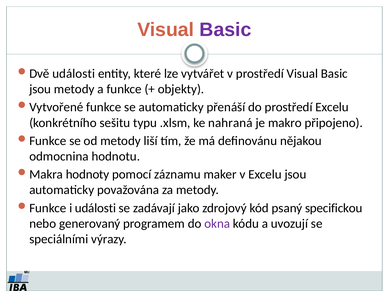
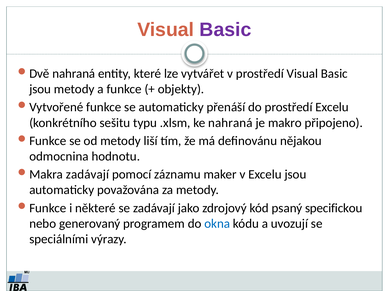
události: události -> nahraná (74, 74)
hodnoty: hodnoty -> zadávají (87, 175)
i události: události -> některé (95, 209)
okna colour: purple -> blue (217, 224)
